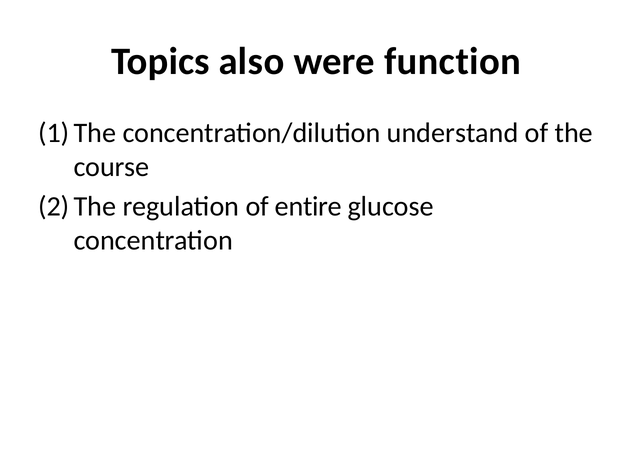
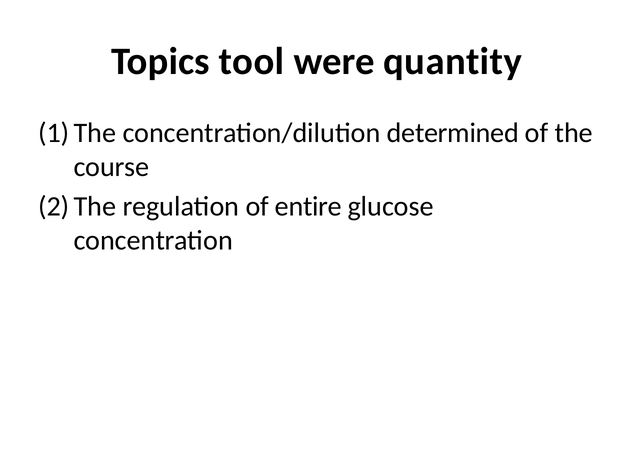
also: also -> tool (251, 61)
function: function -> quantity (453, 61)
understand: understand -> determined (453, 133)
